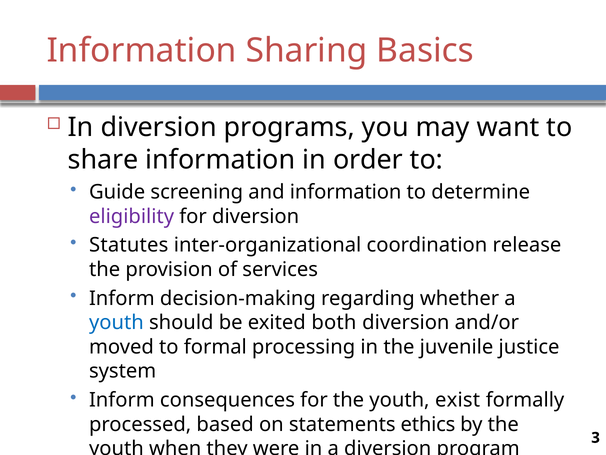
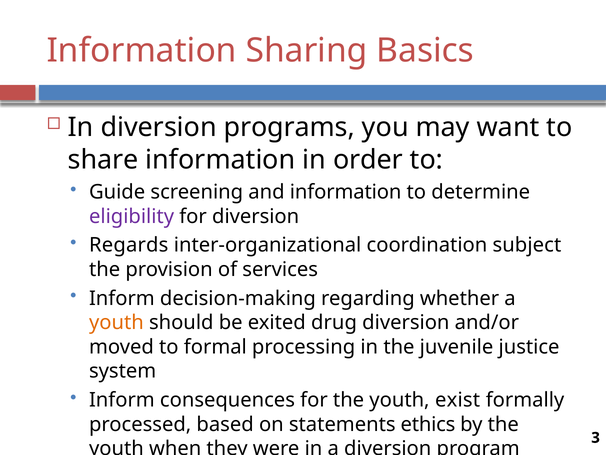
Statutes: Statutes -> Regards (129, 245)
release: release -> subject (527, 245)
youth colour: blue -> orange (116, 322)
both: both -> drug (334, 322)
